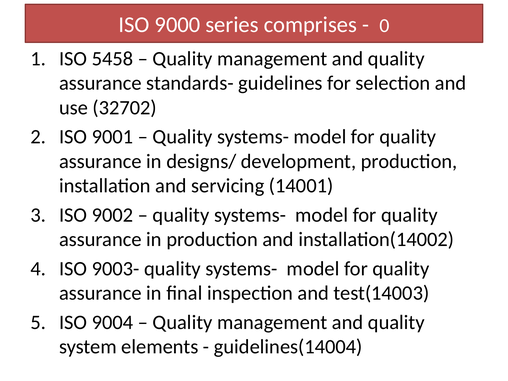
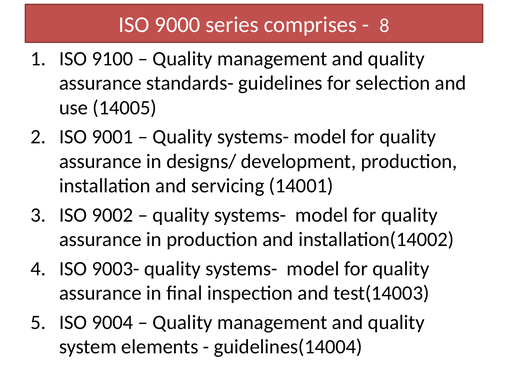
0: 0 -> 8 (384, 26)
5458: 5458 -> 9100 (112, 59)
32702: 32702 -> 14005 (125, 108)
